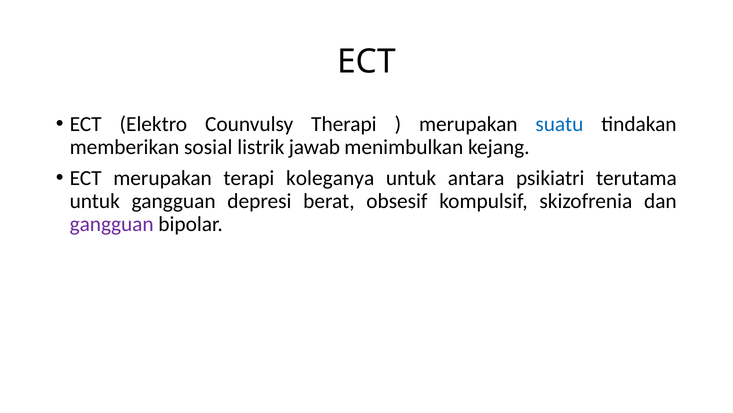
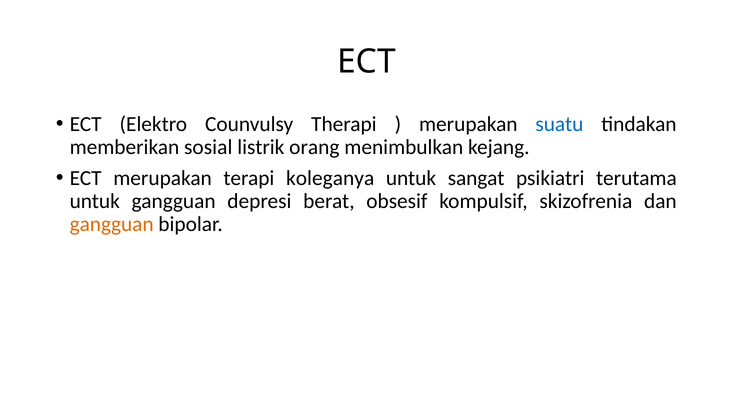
jawab: jawab -> orang (314, 147)
antara: antara -> sangat (476, 178)
gangguan colour: purple -> orange (112, 224)
